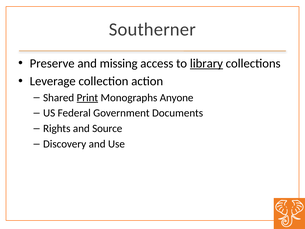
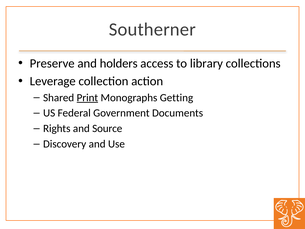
missing: missing -> holders (119, 63)
library underline: present -> none (206, 63)
Anyone: Anyone -> Getting (177, 98)
